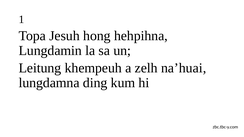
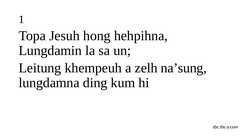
na’huai: na’huai -> na’sung (184, 68)
